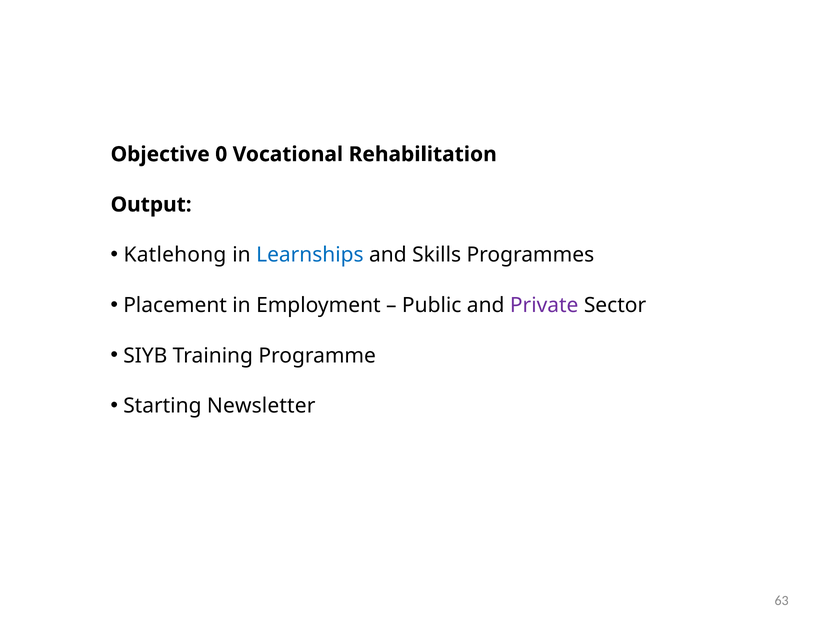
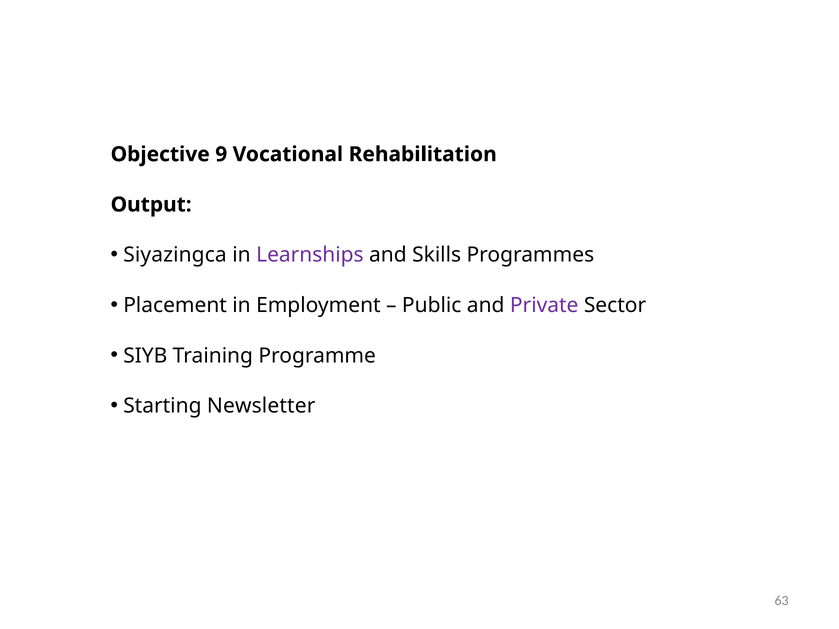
0: 0 -> 9 (221, 154)
Katlehong: Katlehong -> Siyazingca (175, 255)
Learnships colour: blue -> purple (310, 255)
